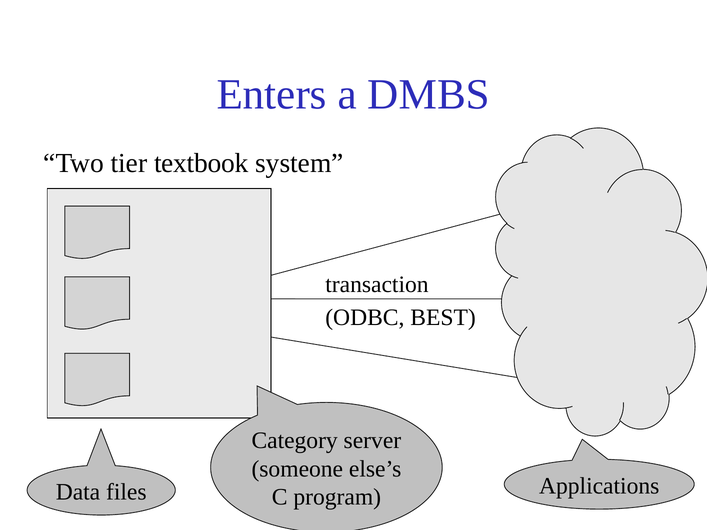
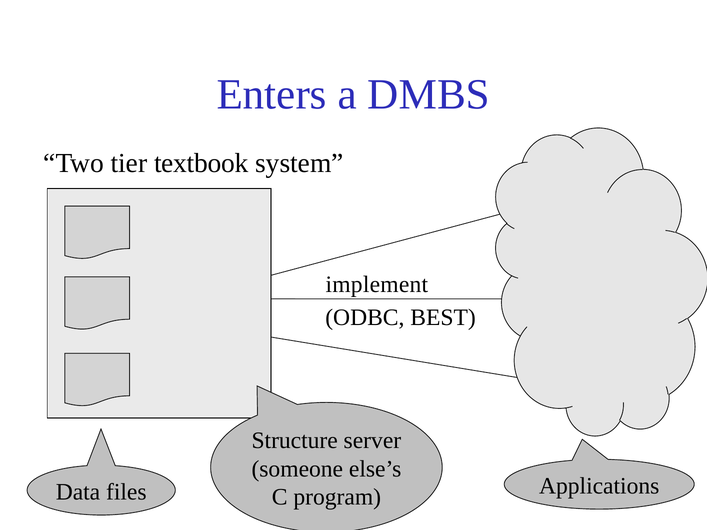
transaction: transaction -> implement (377, 284)
Category: Category -> Structure (295, 441)
